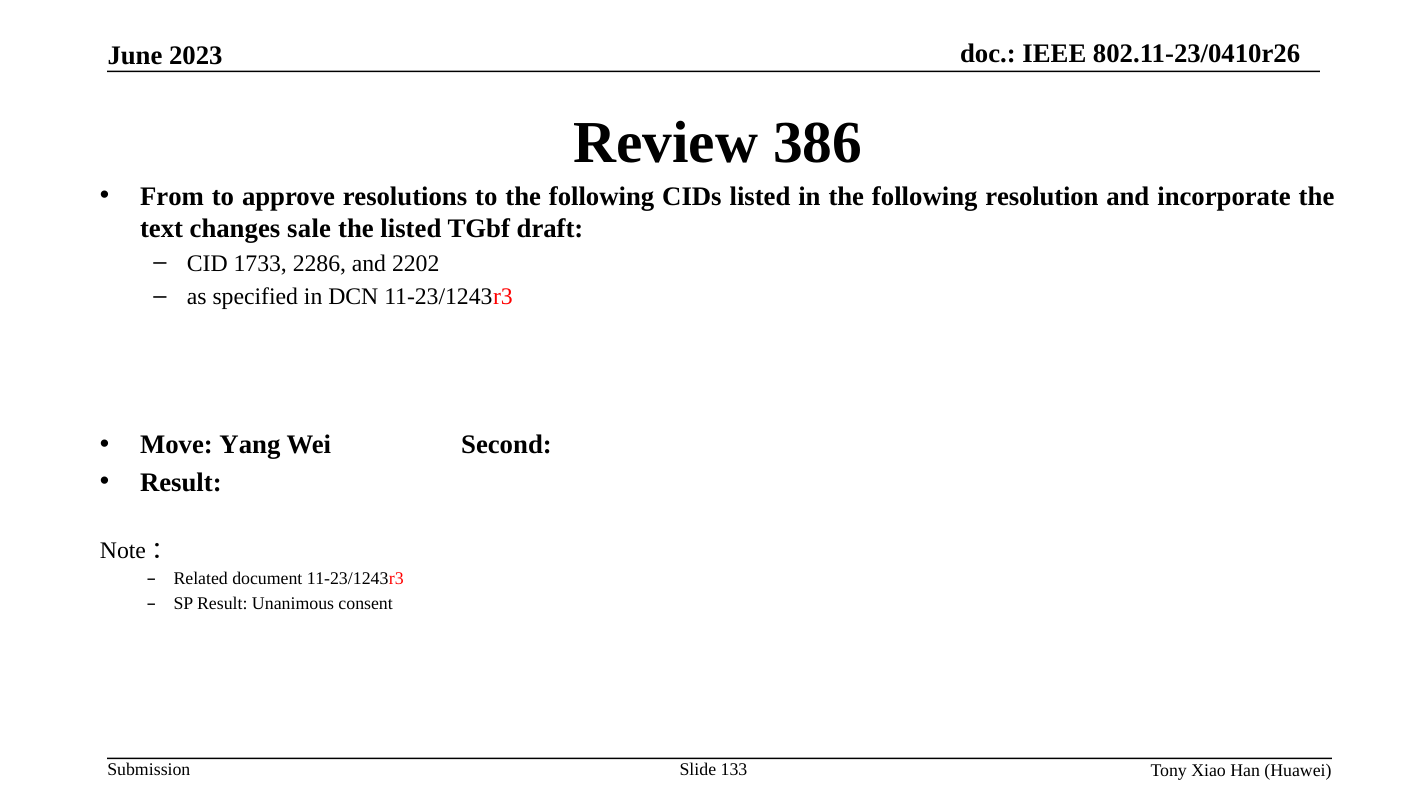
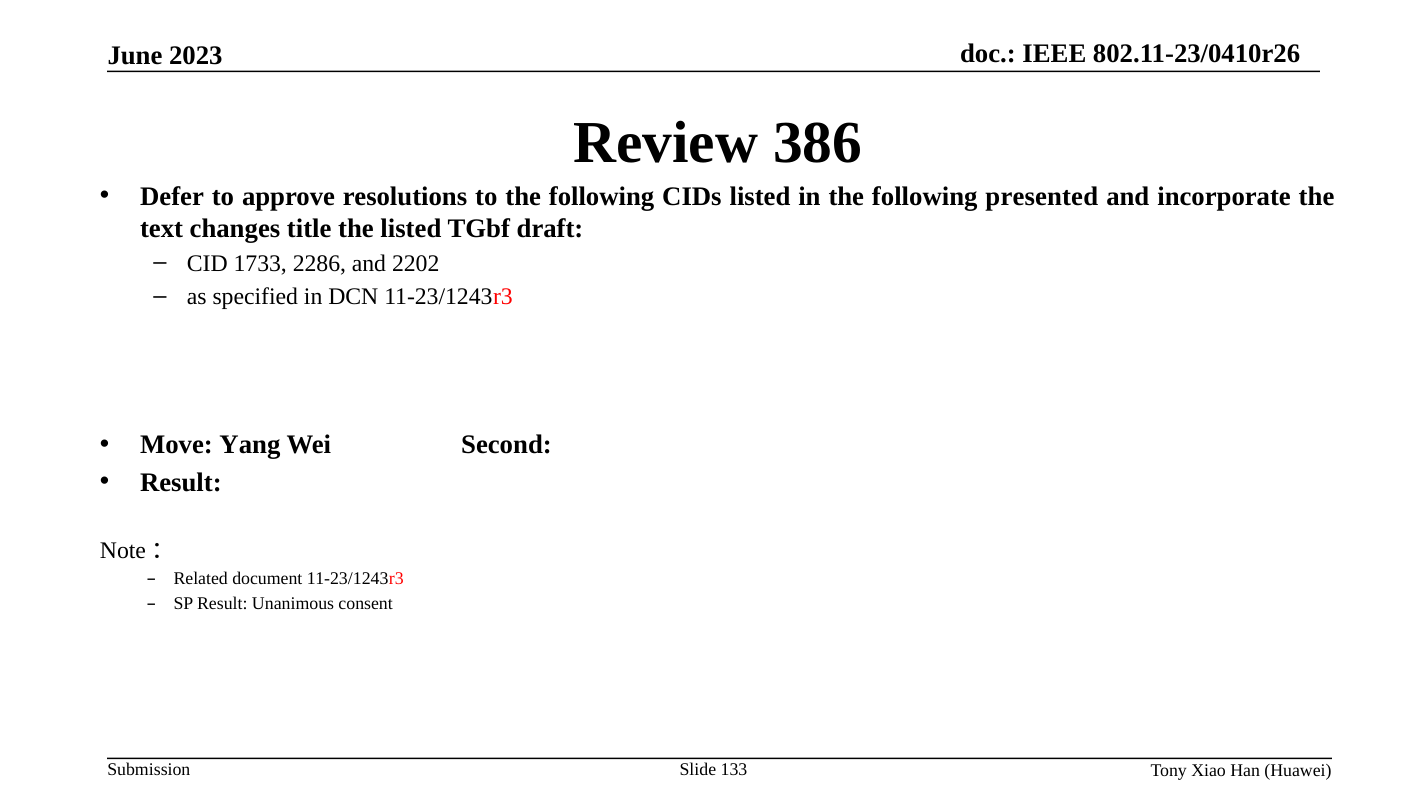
From: From -> Defer (172, 196)
resolution: resolution -> presented (1042, 196)
sale: sale -> title (309, 228)
